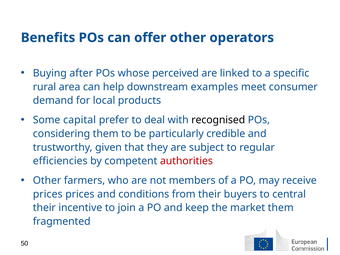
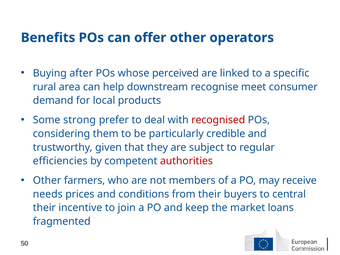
examples: examples -> recognise (215, 87)
capital: capital -> strong (80, 120)
recognised colour: black -> red (218, 120)
prices: prices -> needs (48, 194)
market them: them -> loans (281, 208)
